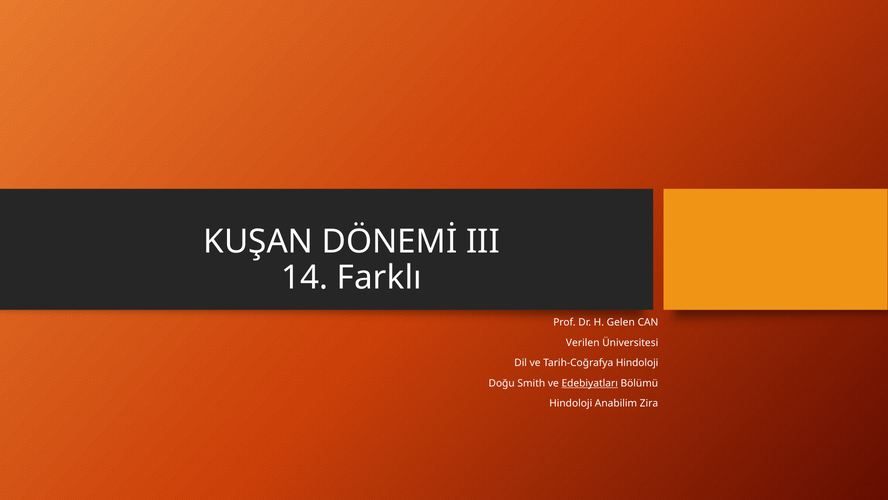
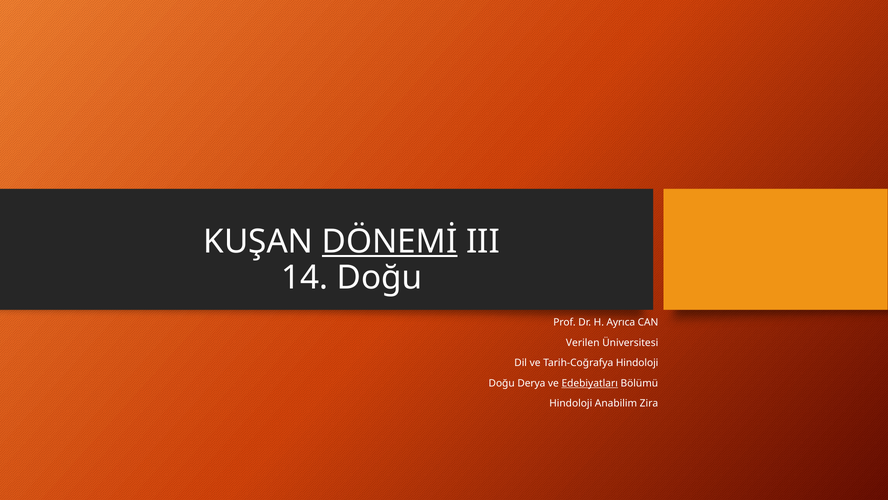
DÖNEMİ underline: none -> present (390, 242)
14 Farklı: Farklı -> Doğu (379, 278)
Gelen: Gelen -> Ayrıca (621, 322)
Smith: Smith -> Derya (531, 383)
